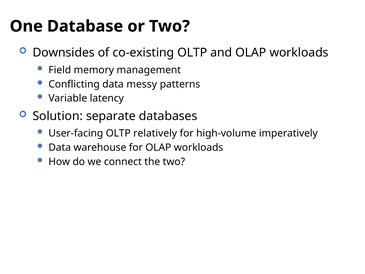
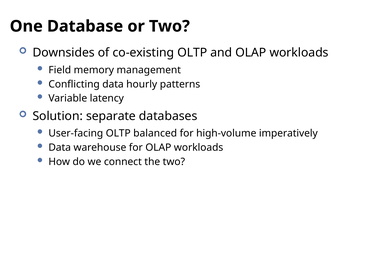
messy: messy -> hourly (142, 84)
relatively: relatively -> balanced (155, 133)
